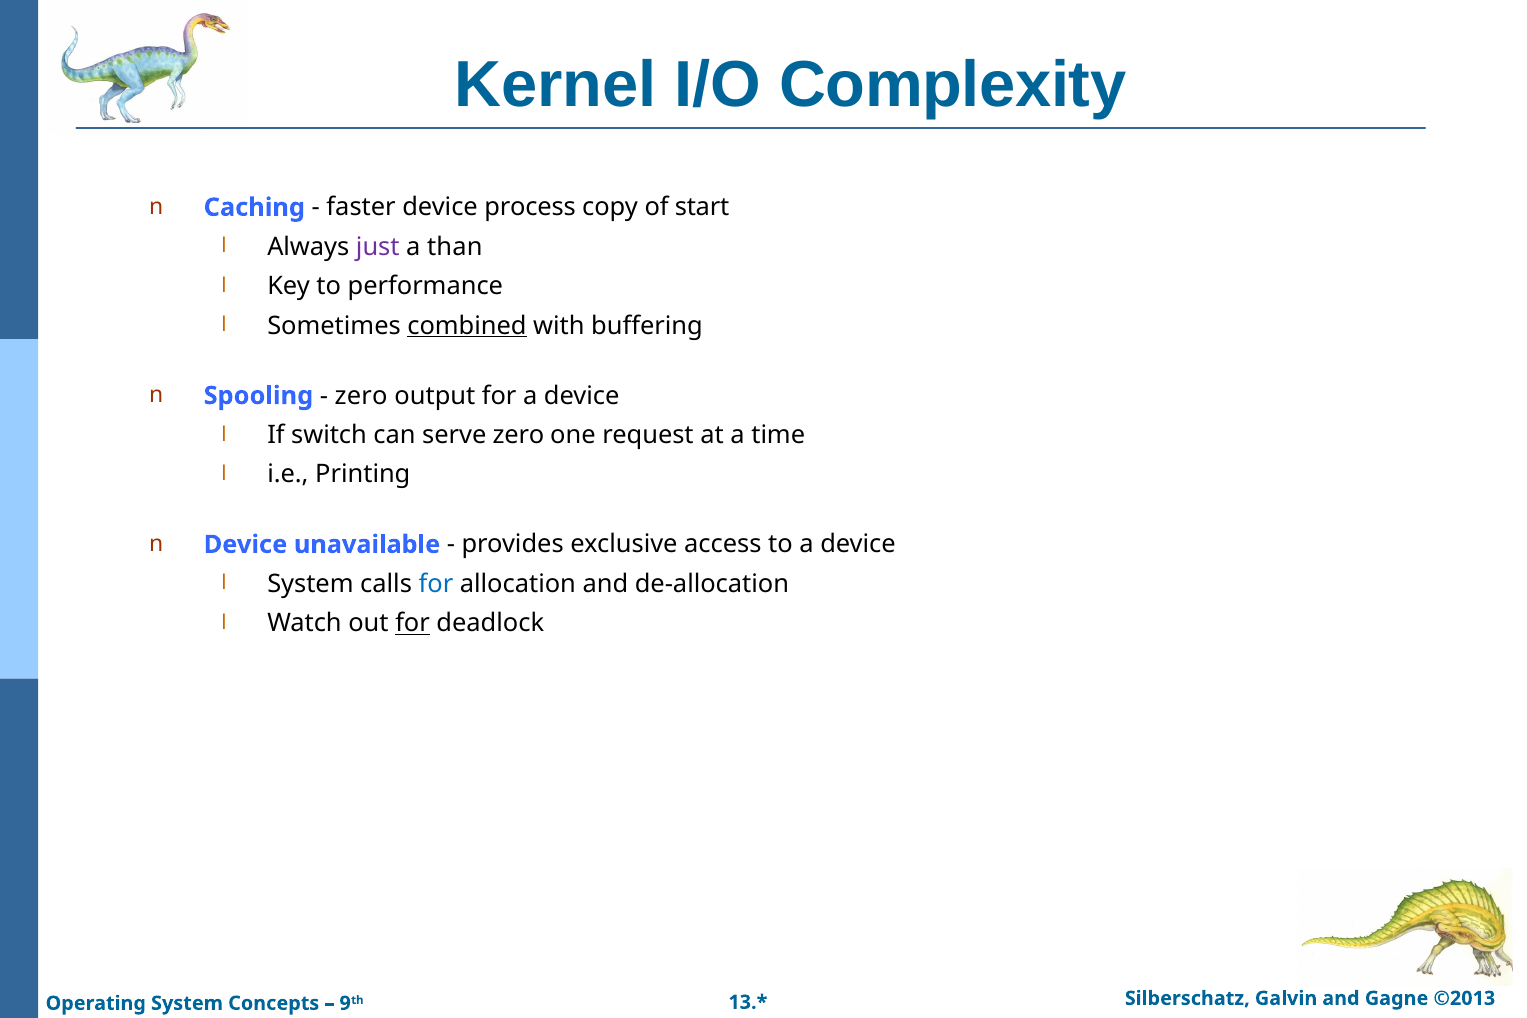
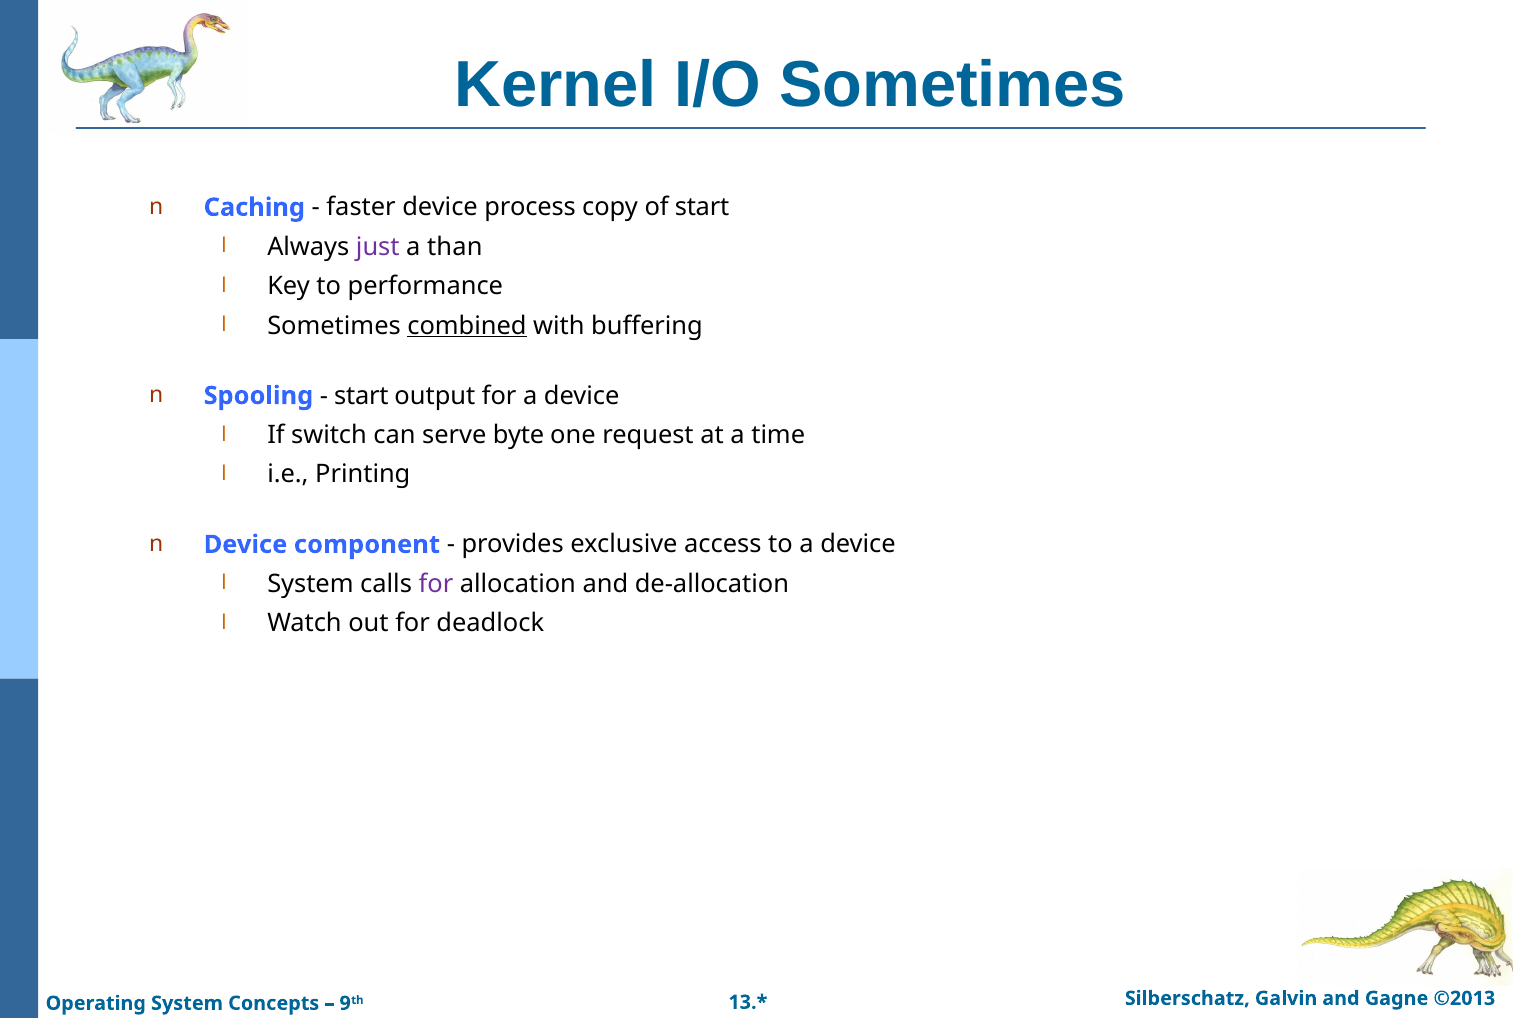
I/O Complexity: Complexity -> Sometimes (953, 85)
zero: zero -> start (361, 396)
serve zero: zero -> byte (518, 435)
unavailable: unavailable -> component (367, 545)
for colour: blue -> purple (436, 584)
for underline: present -> none (413, 623)
